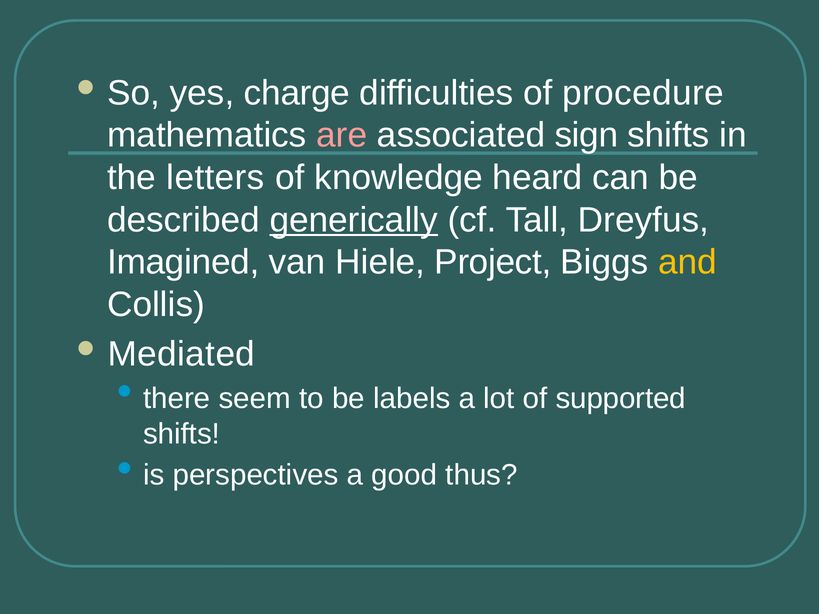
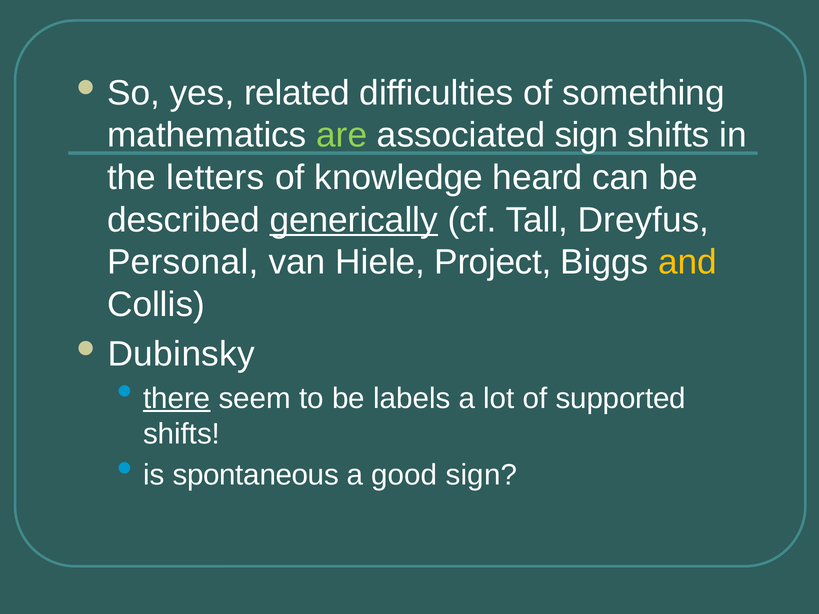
charge: charge -> related (297, 93)
procedure: procedure -> something (643, 93)
are colour: pink -> light green (342, 135)
Imagined: Imagined -> Personal (183, 262)
Mediated: Mediated -> Dubinsky (181, 354)
there underline: none -> present (177, 398)
perspectives: perspectives -> spontaneous (256, 475)
good thus: thus -> sign (481, 475)
